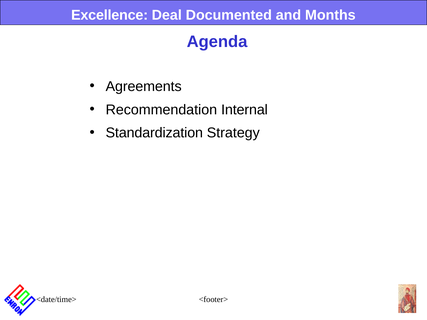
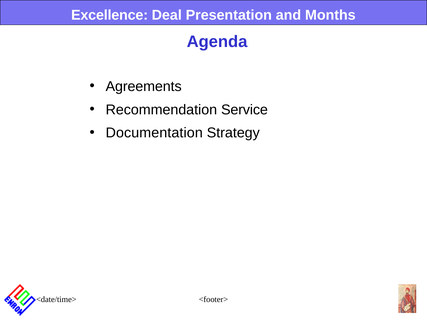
Documented: Documented -> Presentation (229, 15)
Internal: Internal -> Service (244, 110)
Standardization: Standardization -> Documentation (154, 133)
